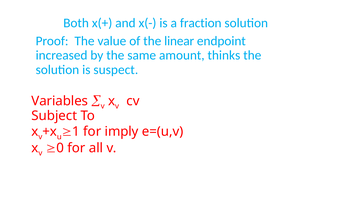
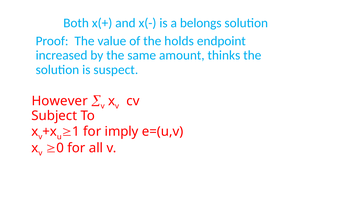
fraction: fraction -> belongs (201, 23)
linear: linear -> holds (179, 41)
Variables: Variables -> However (60, 101)
